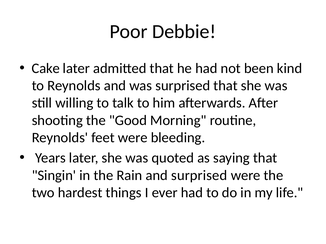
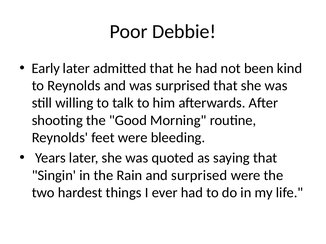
Cake: Cake -> Early (46, 68)
